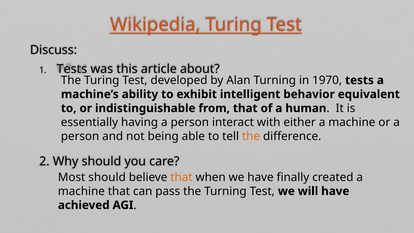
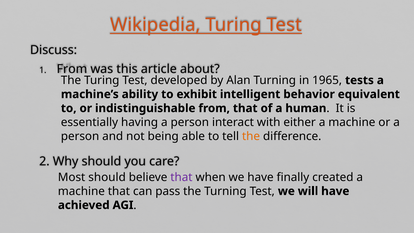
Tests: Tests -> From (72, 69)
1970: 1970 -> 1965 (327, 80)
that colour: orange -> purple (181, 177)
